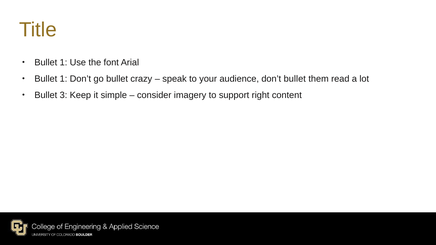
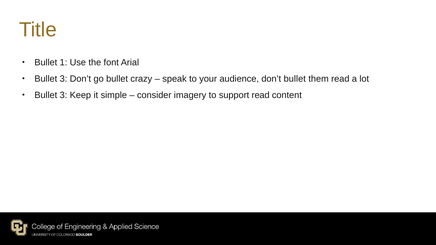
1: 1 -> 3 (64, 79)
support right: right -> read (261, 95)
